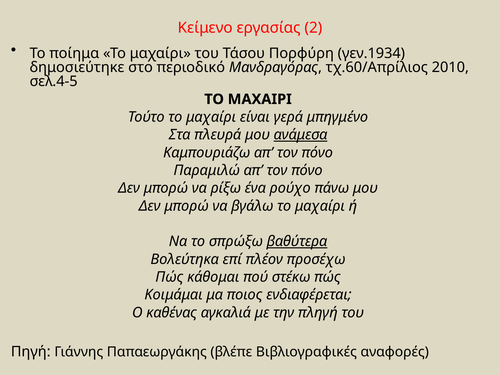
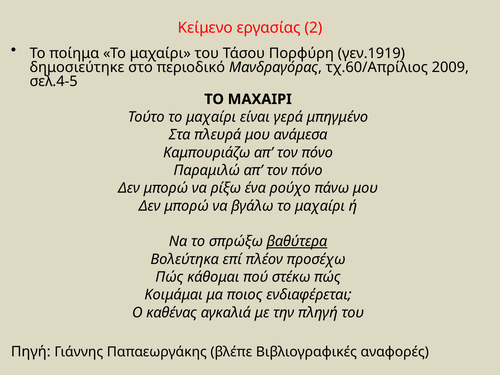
γεν.1934: γεν.1934 -> γεν.1919 (371, 53)
2010: 2010 -> 2009 (450, 67)
ανάμεσα underline: present -> none (301, 135)
